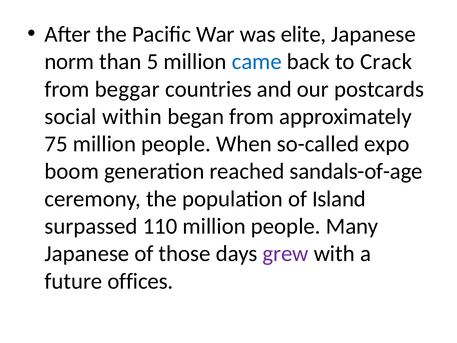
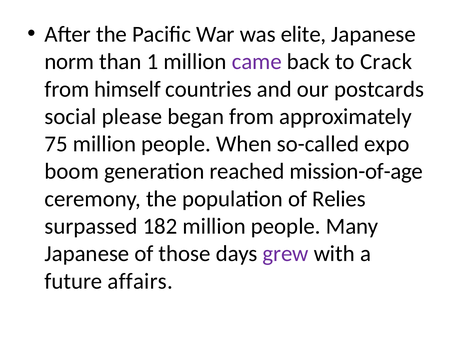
5: 5 -> 1 (152, 62)
came colour: blue -> purple (257, 62)
beggar: beggar -> himself (127, 89)
within: within -> please (132, 116)
sandals-of-age: sandals-of-age -> mission-of-age (356, 171)
Island: Island -> Relies (339, 199)
110: 110 -> 182 (160, 226)
offices: offices -> affairs (140, 281)
